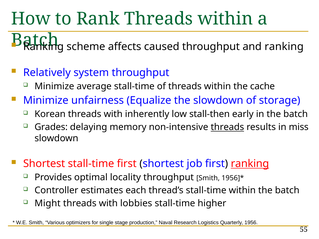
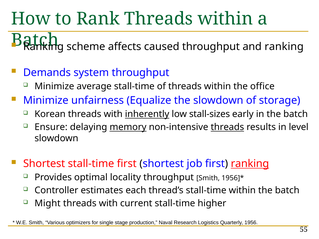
Relatively: Relatively -> Demands (47, 73)
cache: cache -> office (262, 86)
inherently underline: none -> present (147, 114)
stall-then: stall-then -> stall-sizes (210, 114)
Grades: Grades -> Ensure (51, 127)
memory underline: none -> present (128, 127)
miss: miss -> level (299, 127)
lobbies: lobbies -> current (136, 204)
